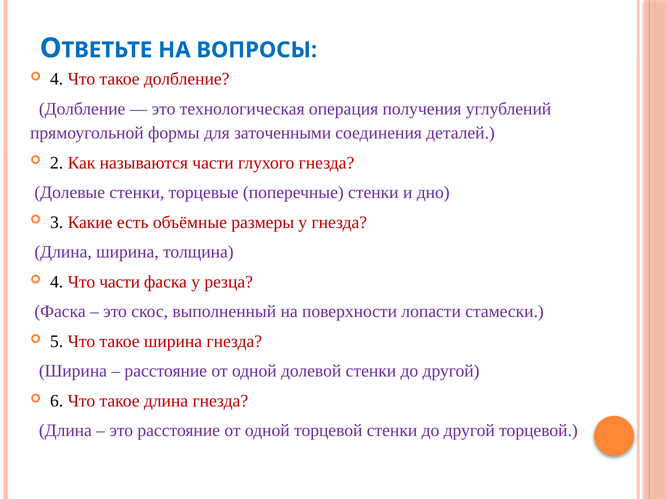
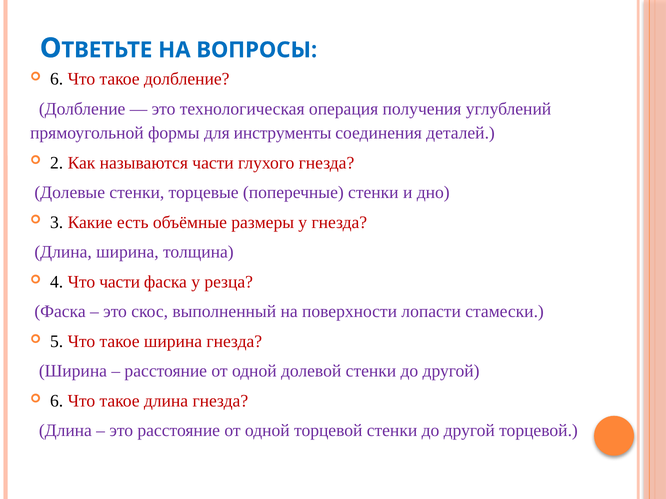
4: 4 -> 6 (57, 79)
заточенными: заточенными -> инструменты (283, 133)
